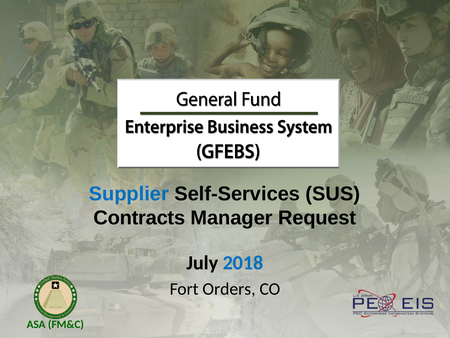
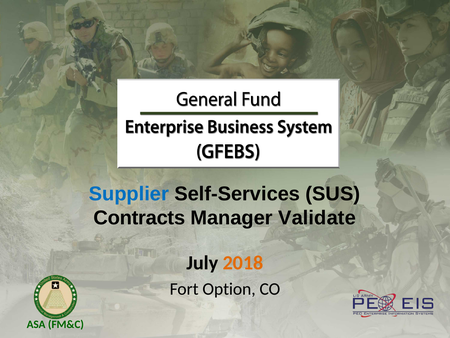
Request: Request -> Validate (317, 218)
2018 colour: blue -> orange (243, 262)
Orders: Orders -> Option (229, 289)
